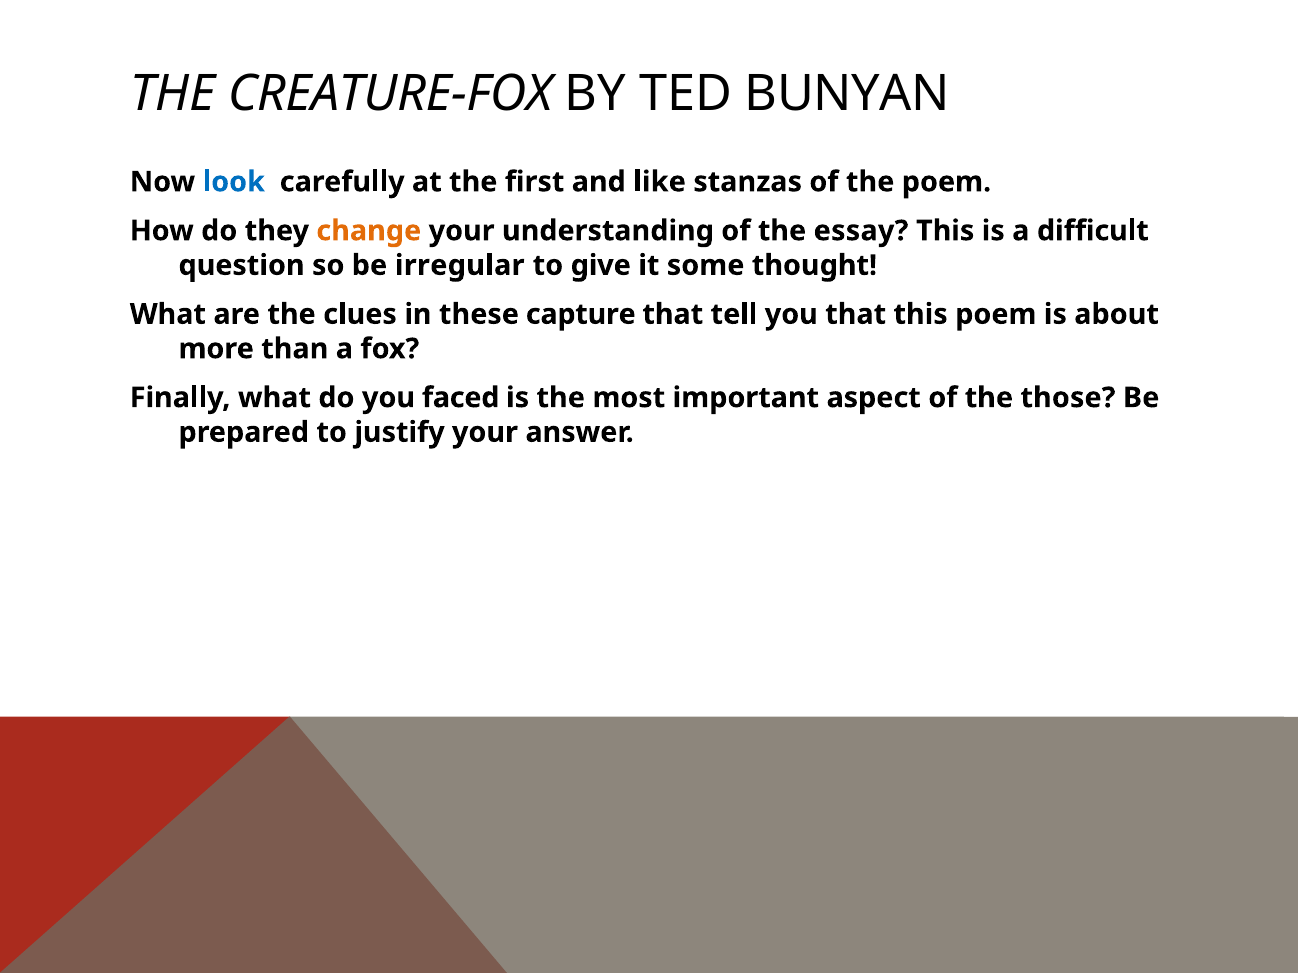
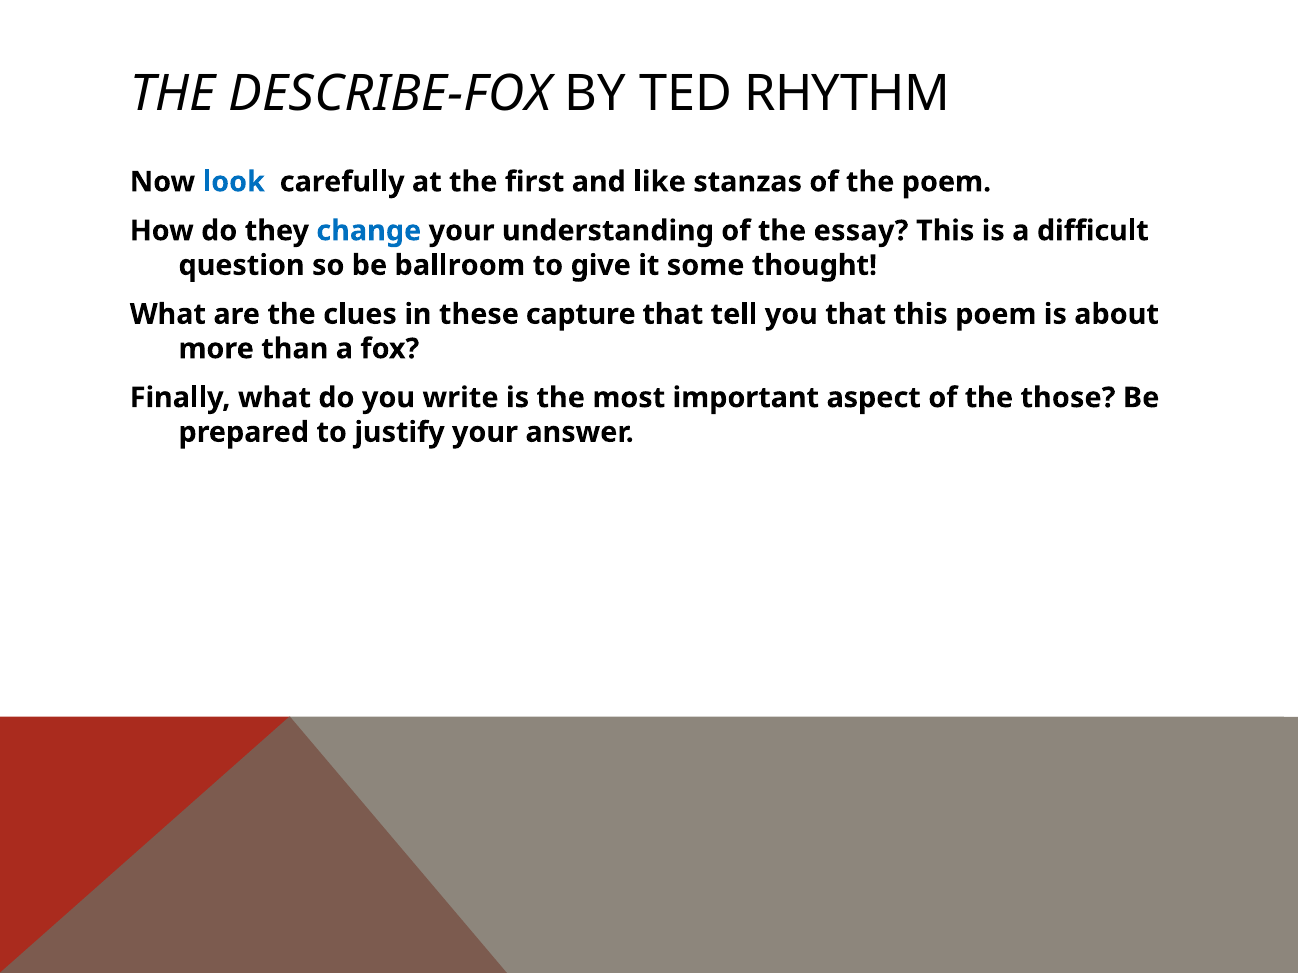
CREATURE-FOX: CREATURE-FOX -> DESCRIBE-FOX (390, 94)
BUNYAN: BUNYAN -> RHYTHM (847, 94)
change colour: orange -> blue (369, 231)
irregular: irregular -> ballroom (460, 265)
faced: faced -> write (461, 398)
